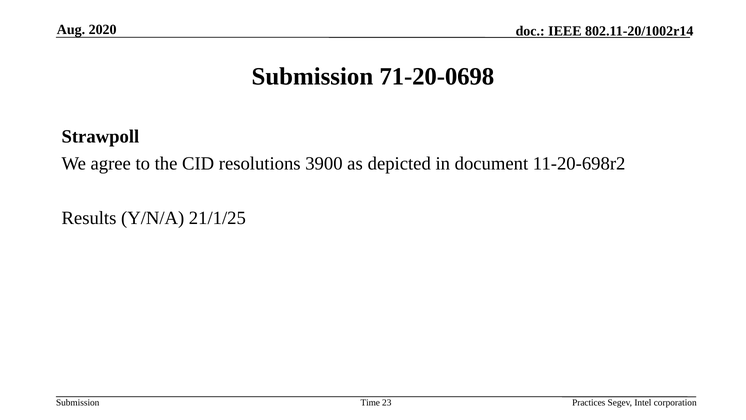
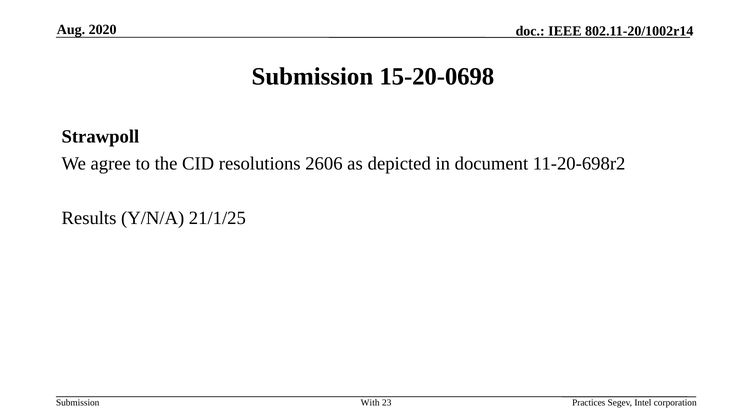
71-20-0698: 71-20-0698 -> 15-20-0698 (437, 76)
3900: 3900 -> 2606 (324, 164)
Time: Time -> With (370, 402)
